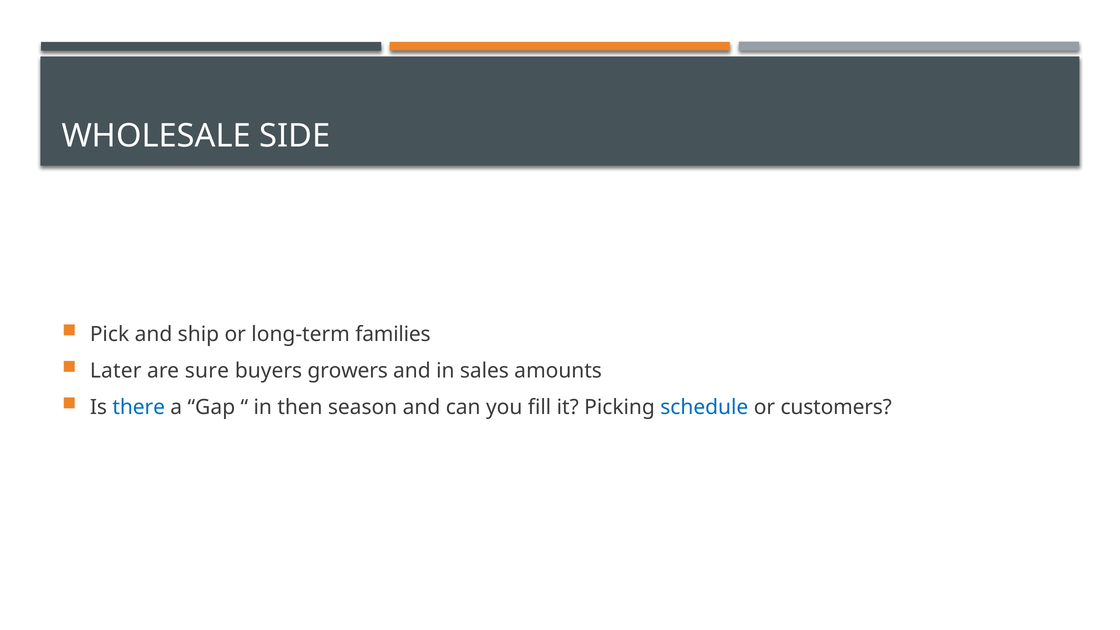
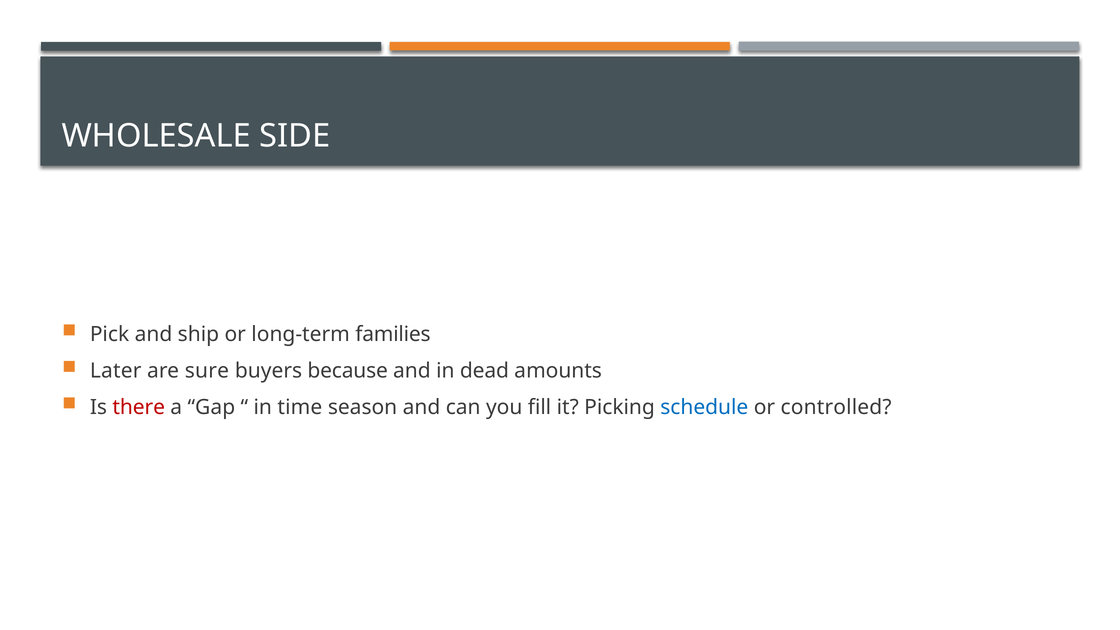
growers: growers -> because (348, 371)
sales: sales -> dead (484, 371)
there colour: blue -> red (139, 407)
then: then -> time (300, 407)
customers: customers -> controlled (836, 407)
